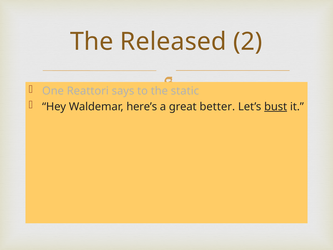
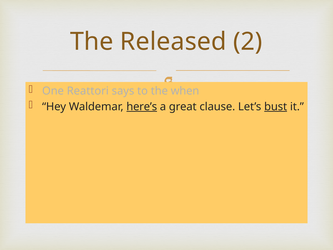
static: static -> when (185, 91)
here’s underline: none -> present (142, 107)
better: better -> clause (217, 107)
